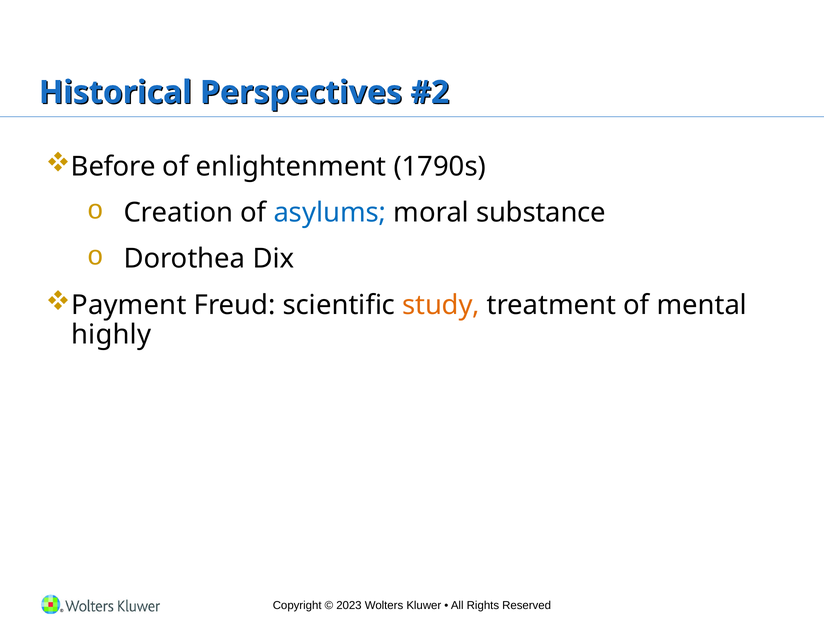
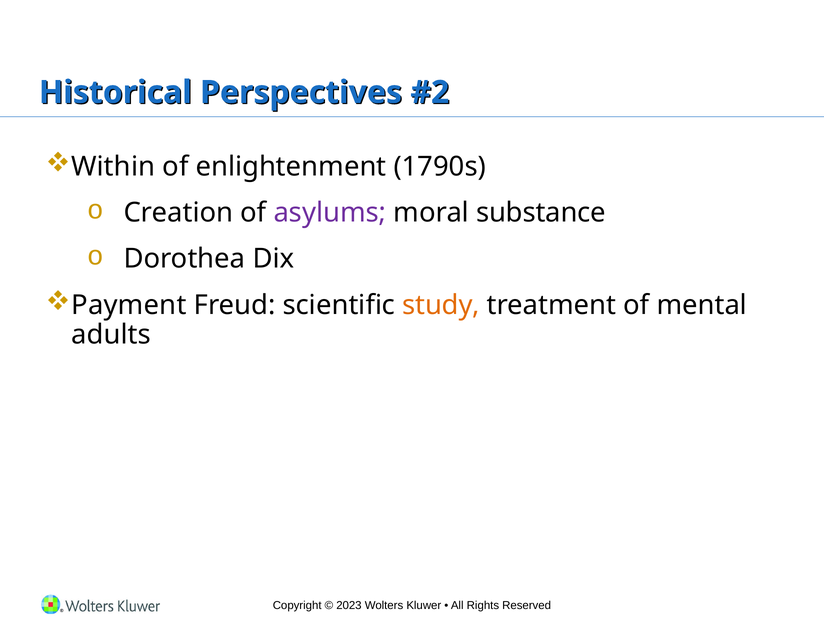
Before: Before -> Within (113, 167)
asylums colour: blue -> purple (330, 213)
highly: highly -> adults (111, 335)
